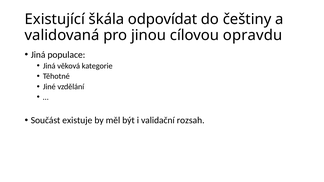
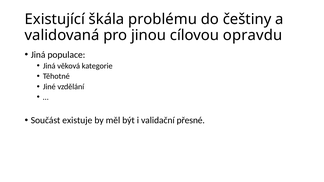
odpovídat: odpovídat -> problému (163, 19)
rozsah: rozsah -> přesné (191, 121)
